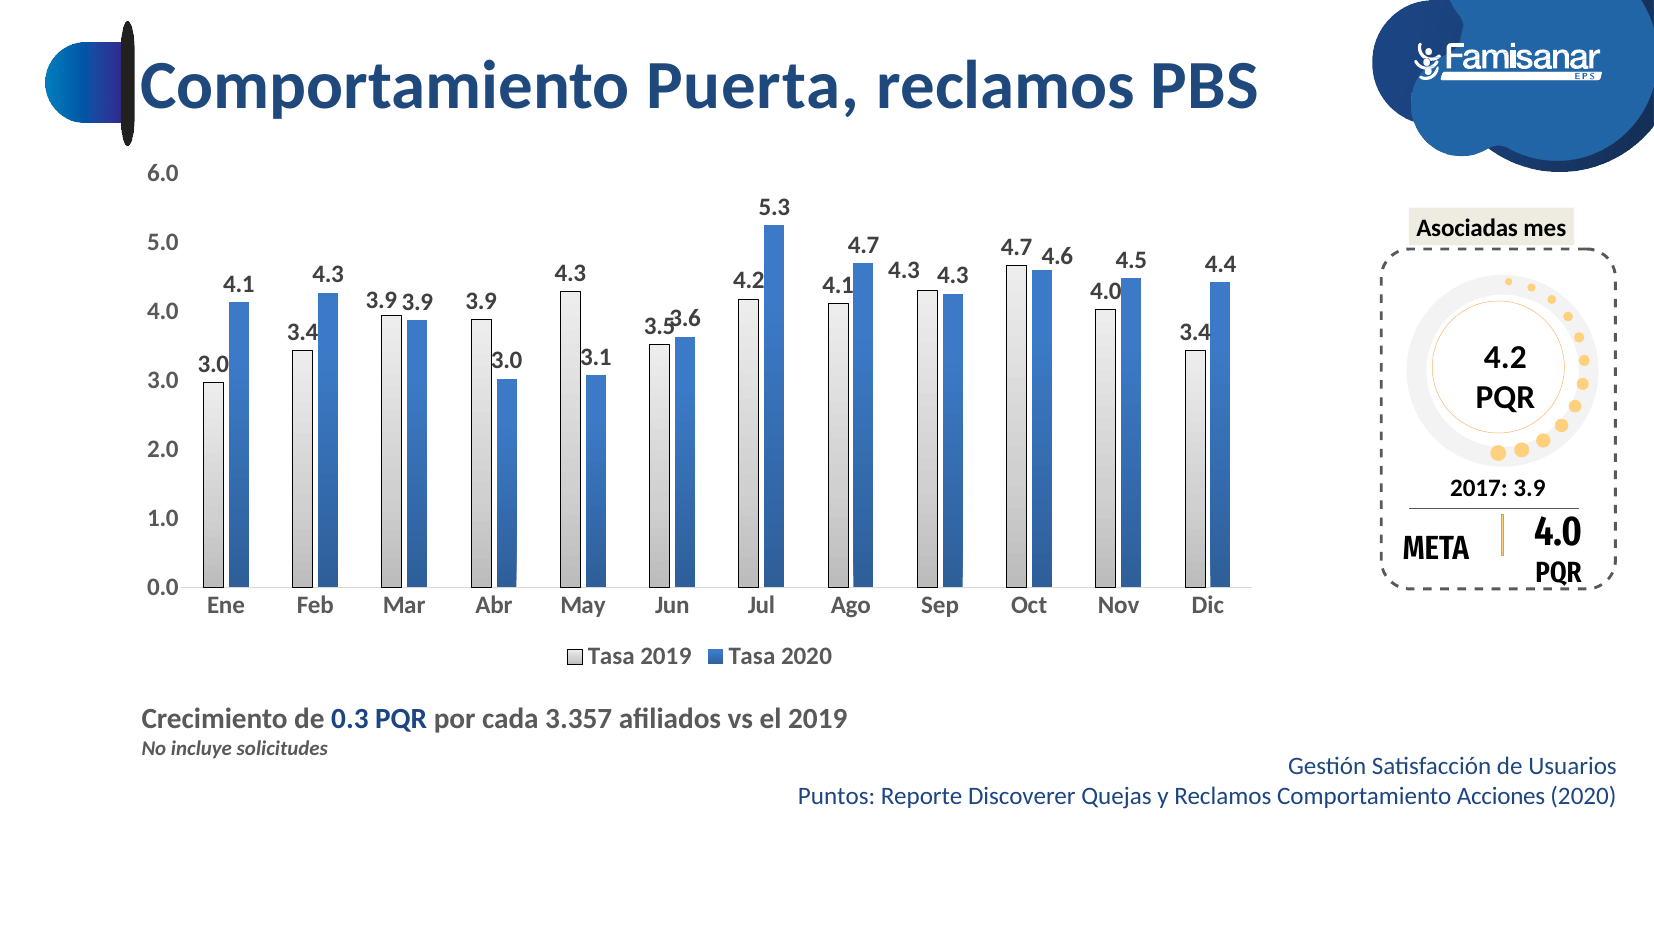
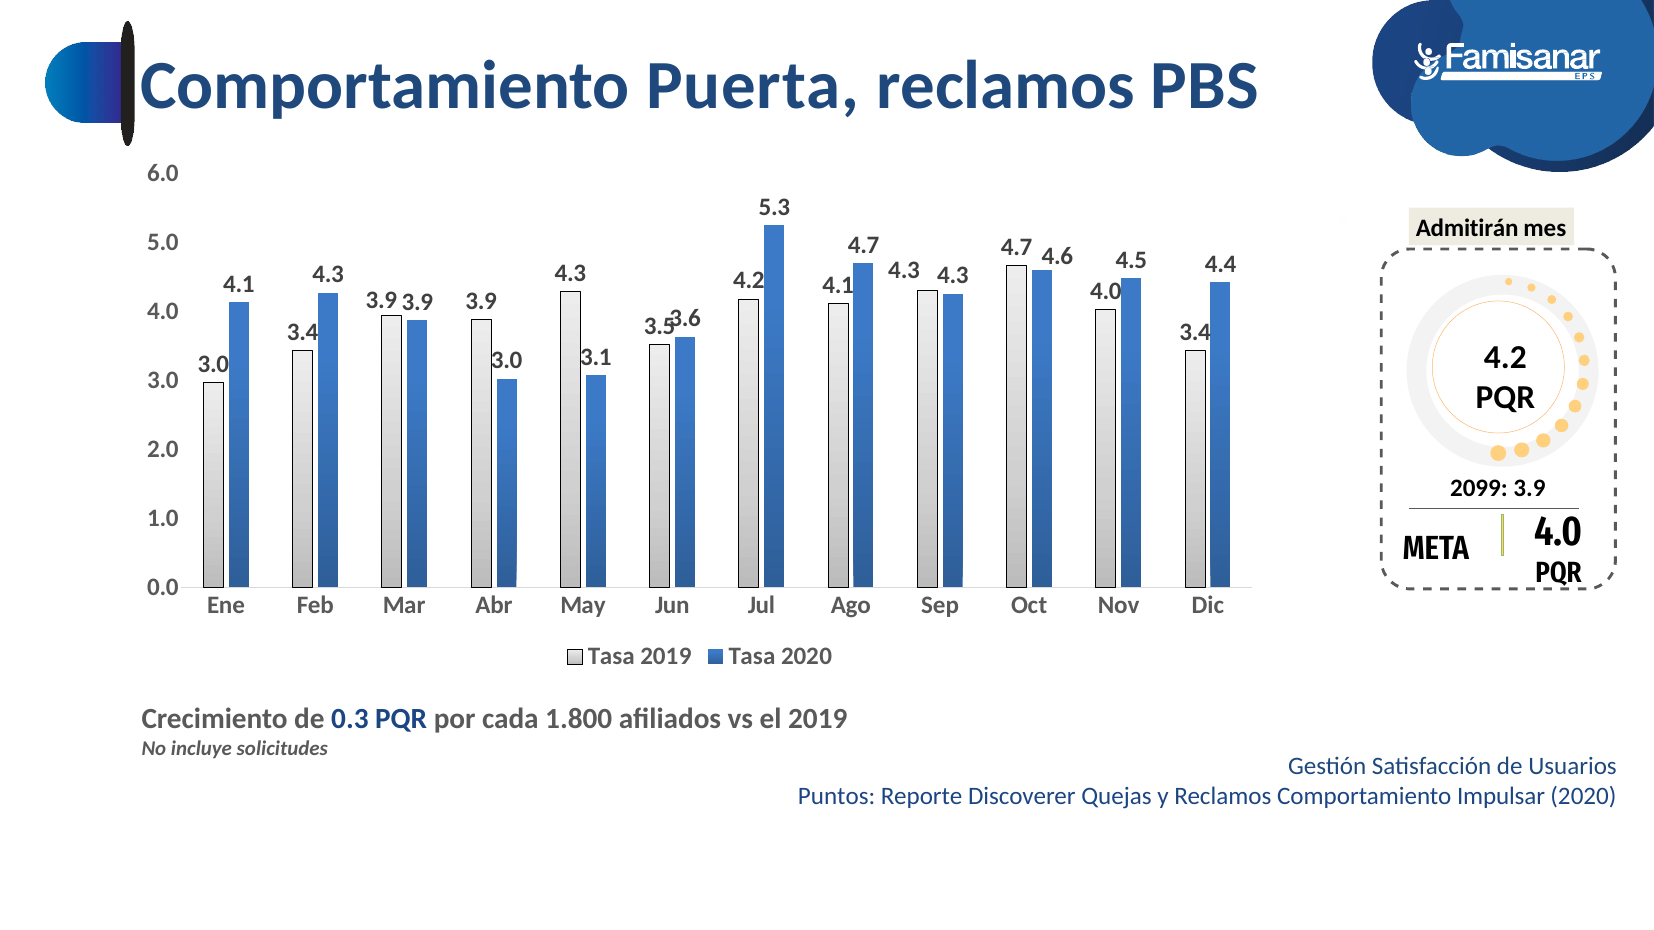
Asociadas: Asociadas -> Admitirán (1467, 228)
2017: 2017 -> 2099 (1479, 488)
3.357: 3.357 -> 1.800 (579, 719)
Acciones: Acciones -> Impulsar (1501, 797)
